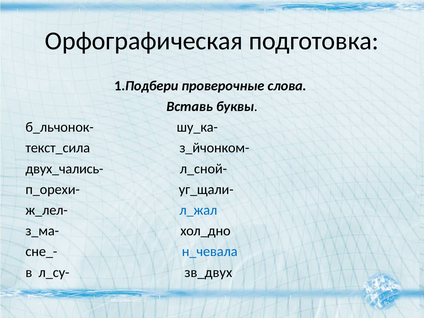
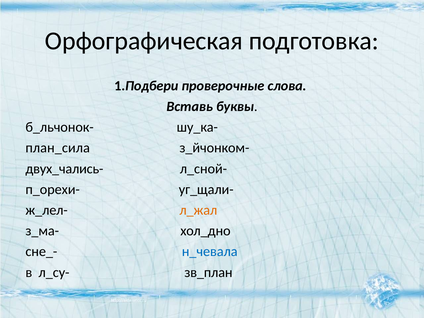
текст_сила: текст_сила -> план_сила (58, 148)
л_жал colour: blue -> orange (198, 210)
зв_двух: зв_двух -> зв_план (208, 272)
